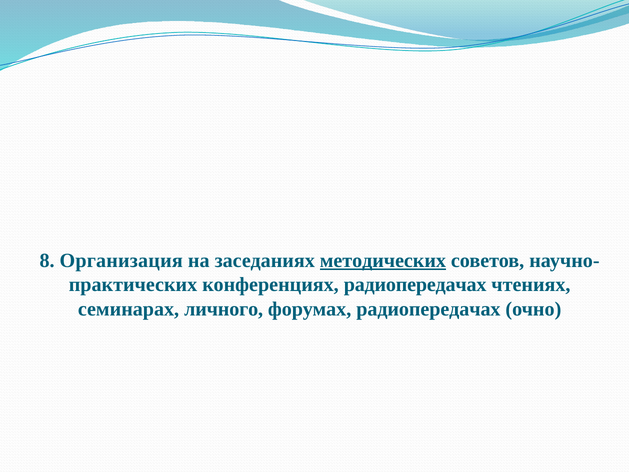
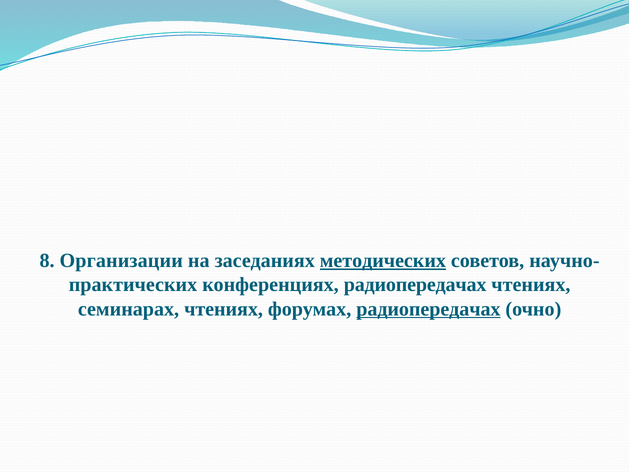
Организация: Организация -> Организации (121, 261)
семинарах личного: личного -> чтениях (224, 309)
радиопередачах underline: none -> present (428, 309)
